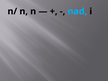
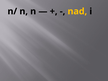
nad colour: light blue -> yellow (77, 11)
